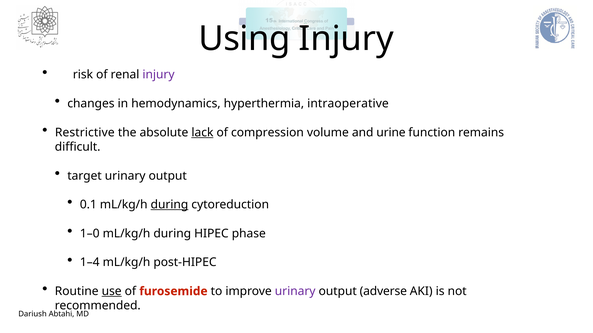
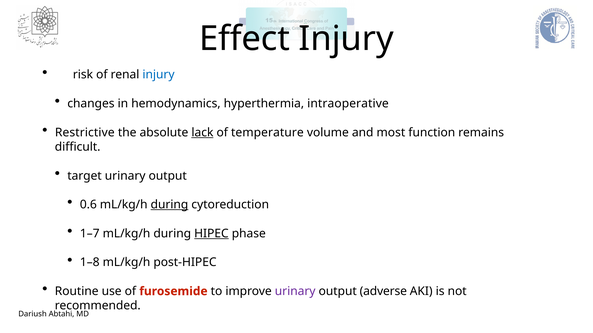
Using: Using -> Effect (244, 39)
injury colour: purple -> blue (159, 75)
compression: compression -> temperature (267, 133)
urine: urine -> most (391, 133)
0.1: 0.1 -> 0.6 (88, 205)
1–0: 1–0 -> 1–7 (90, 234)
HIPEC underline: none -> present (211, 234)
1–4: 1–4 -> 1–8 (90, 263)
use underline: present -> none (112, 292)
